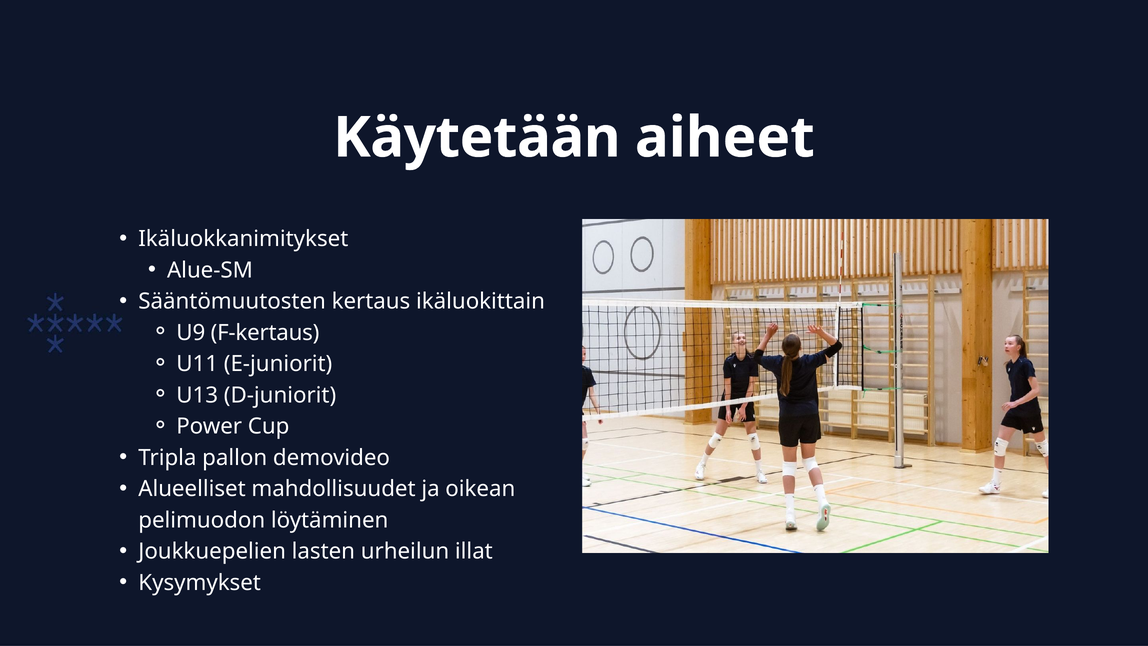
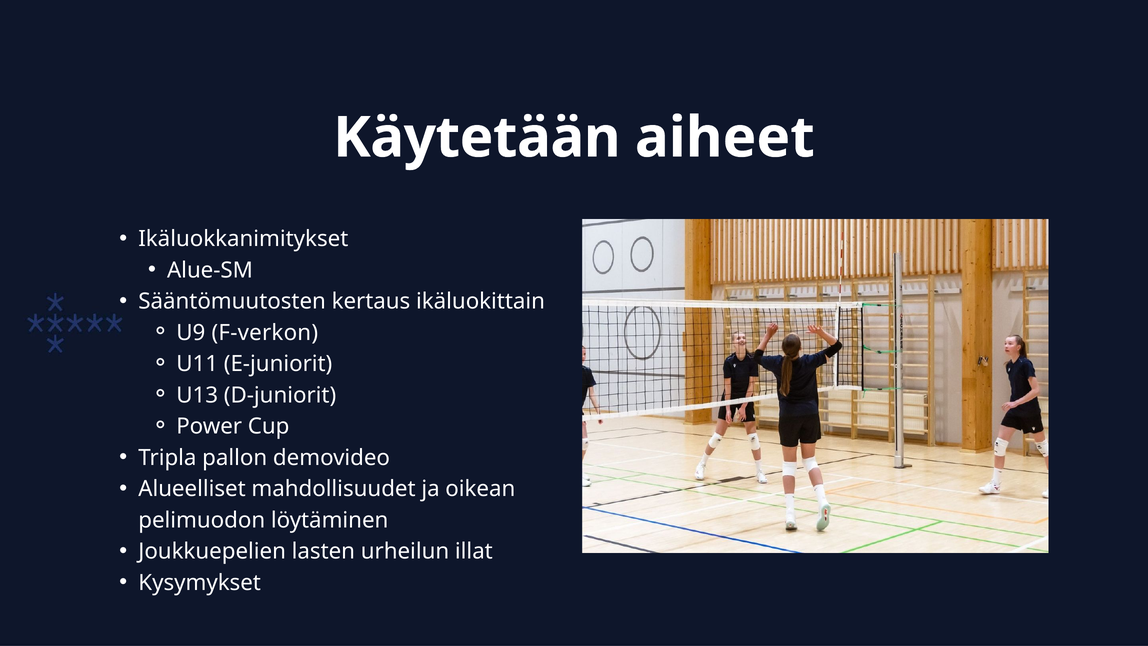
F-kertaus: F-kertaus -> F-verkon (265, 333)
